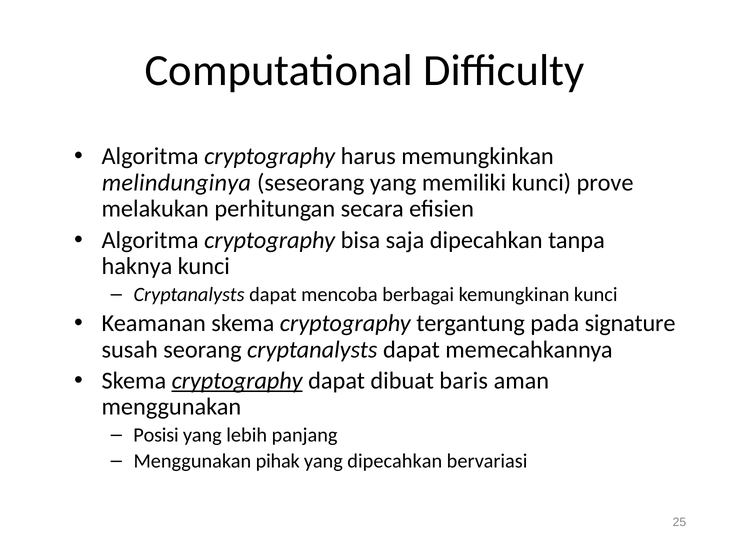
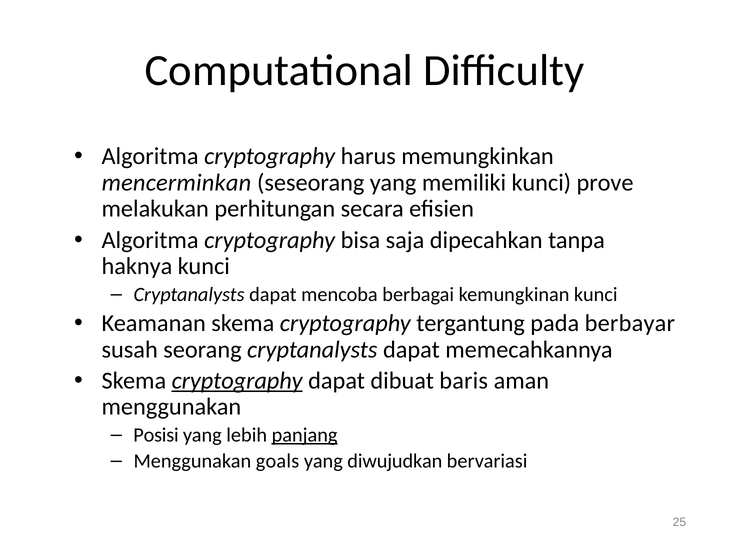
melindunginya: melindunginya -> mencerminkan (176, 183)
signature: signature -> berbayar (630, 324)
panjang underline: none -> present (305, 435)
pihak: pihak -> goals (278, 461)
yang dipecahkan: dipecahkan -> diwujudkan (395, 461)
